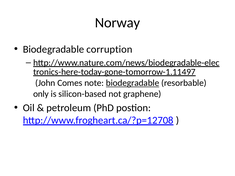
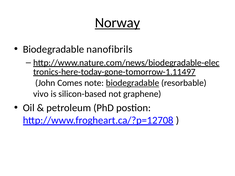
Norway underline: none -> present (118, 23)
corruption: corruption -> nanofibrils (109, 49)
only: only -> vivo (41, 94)
